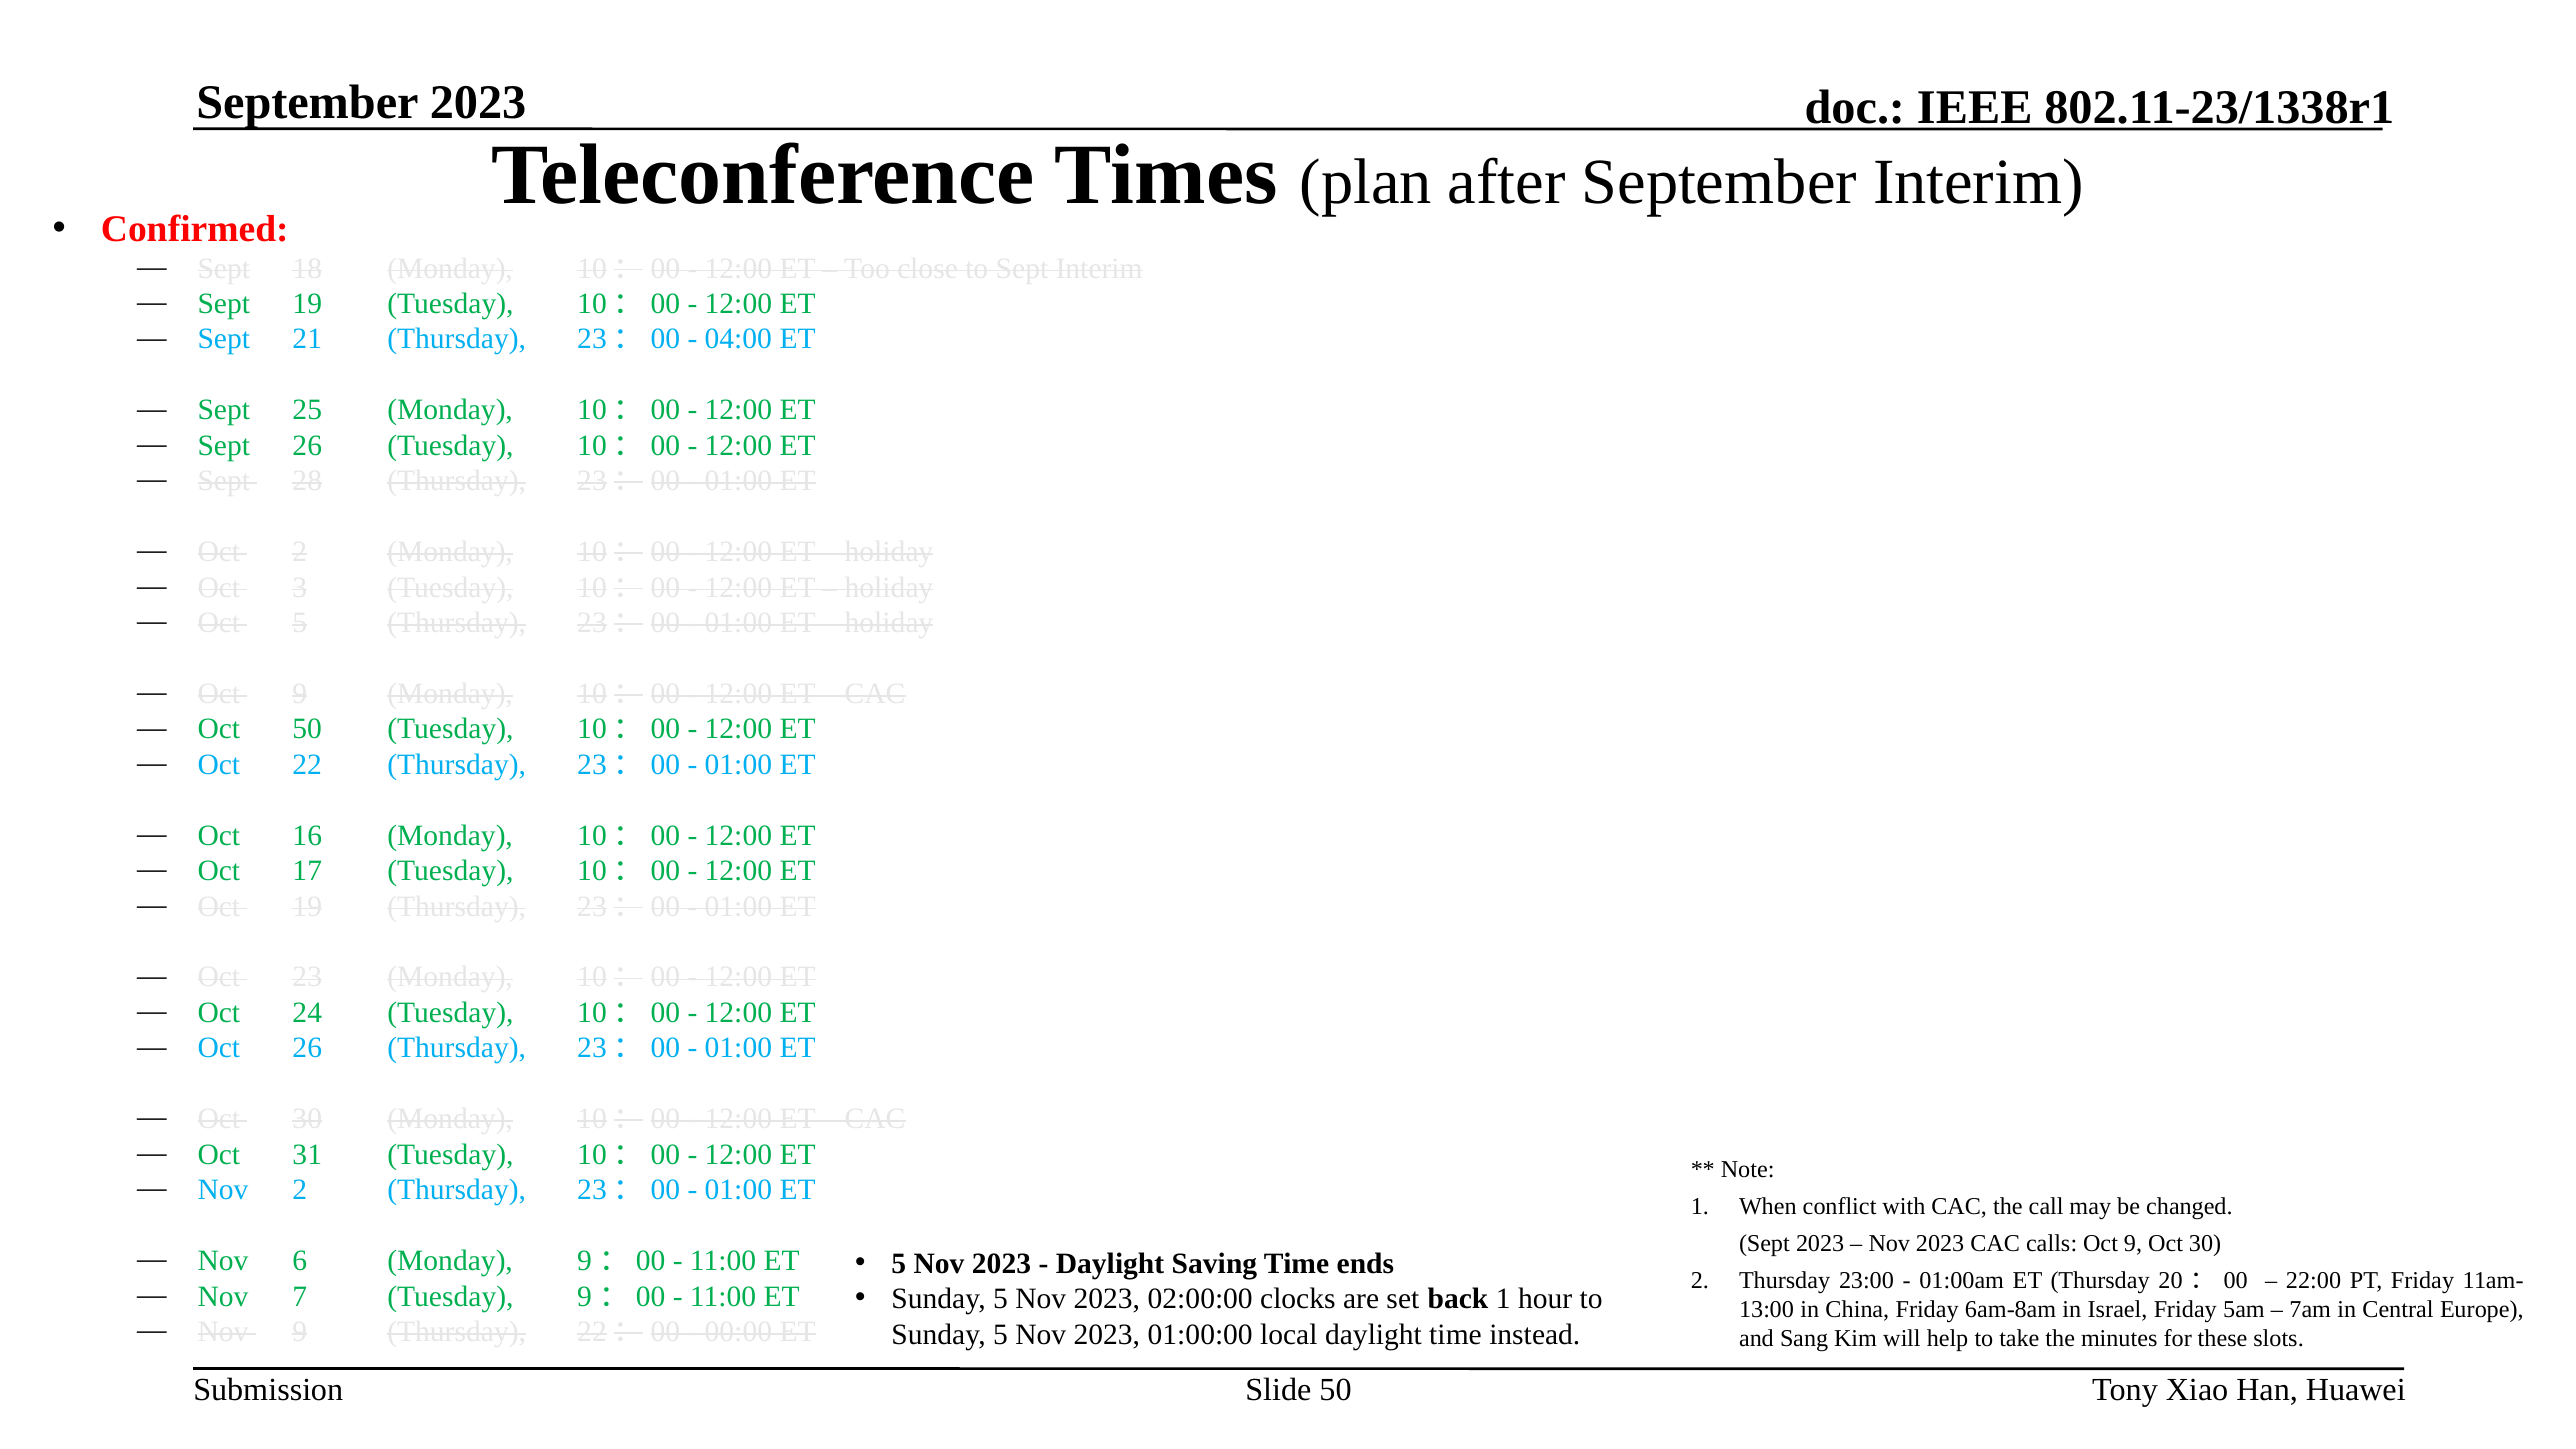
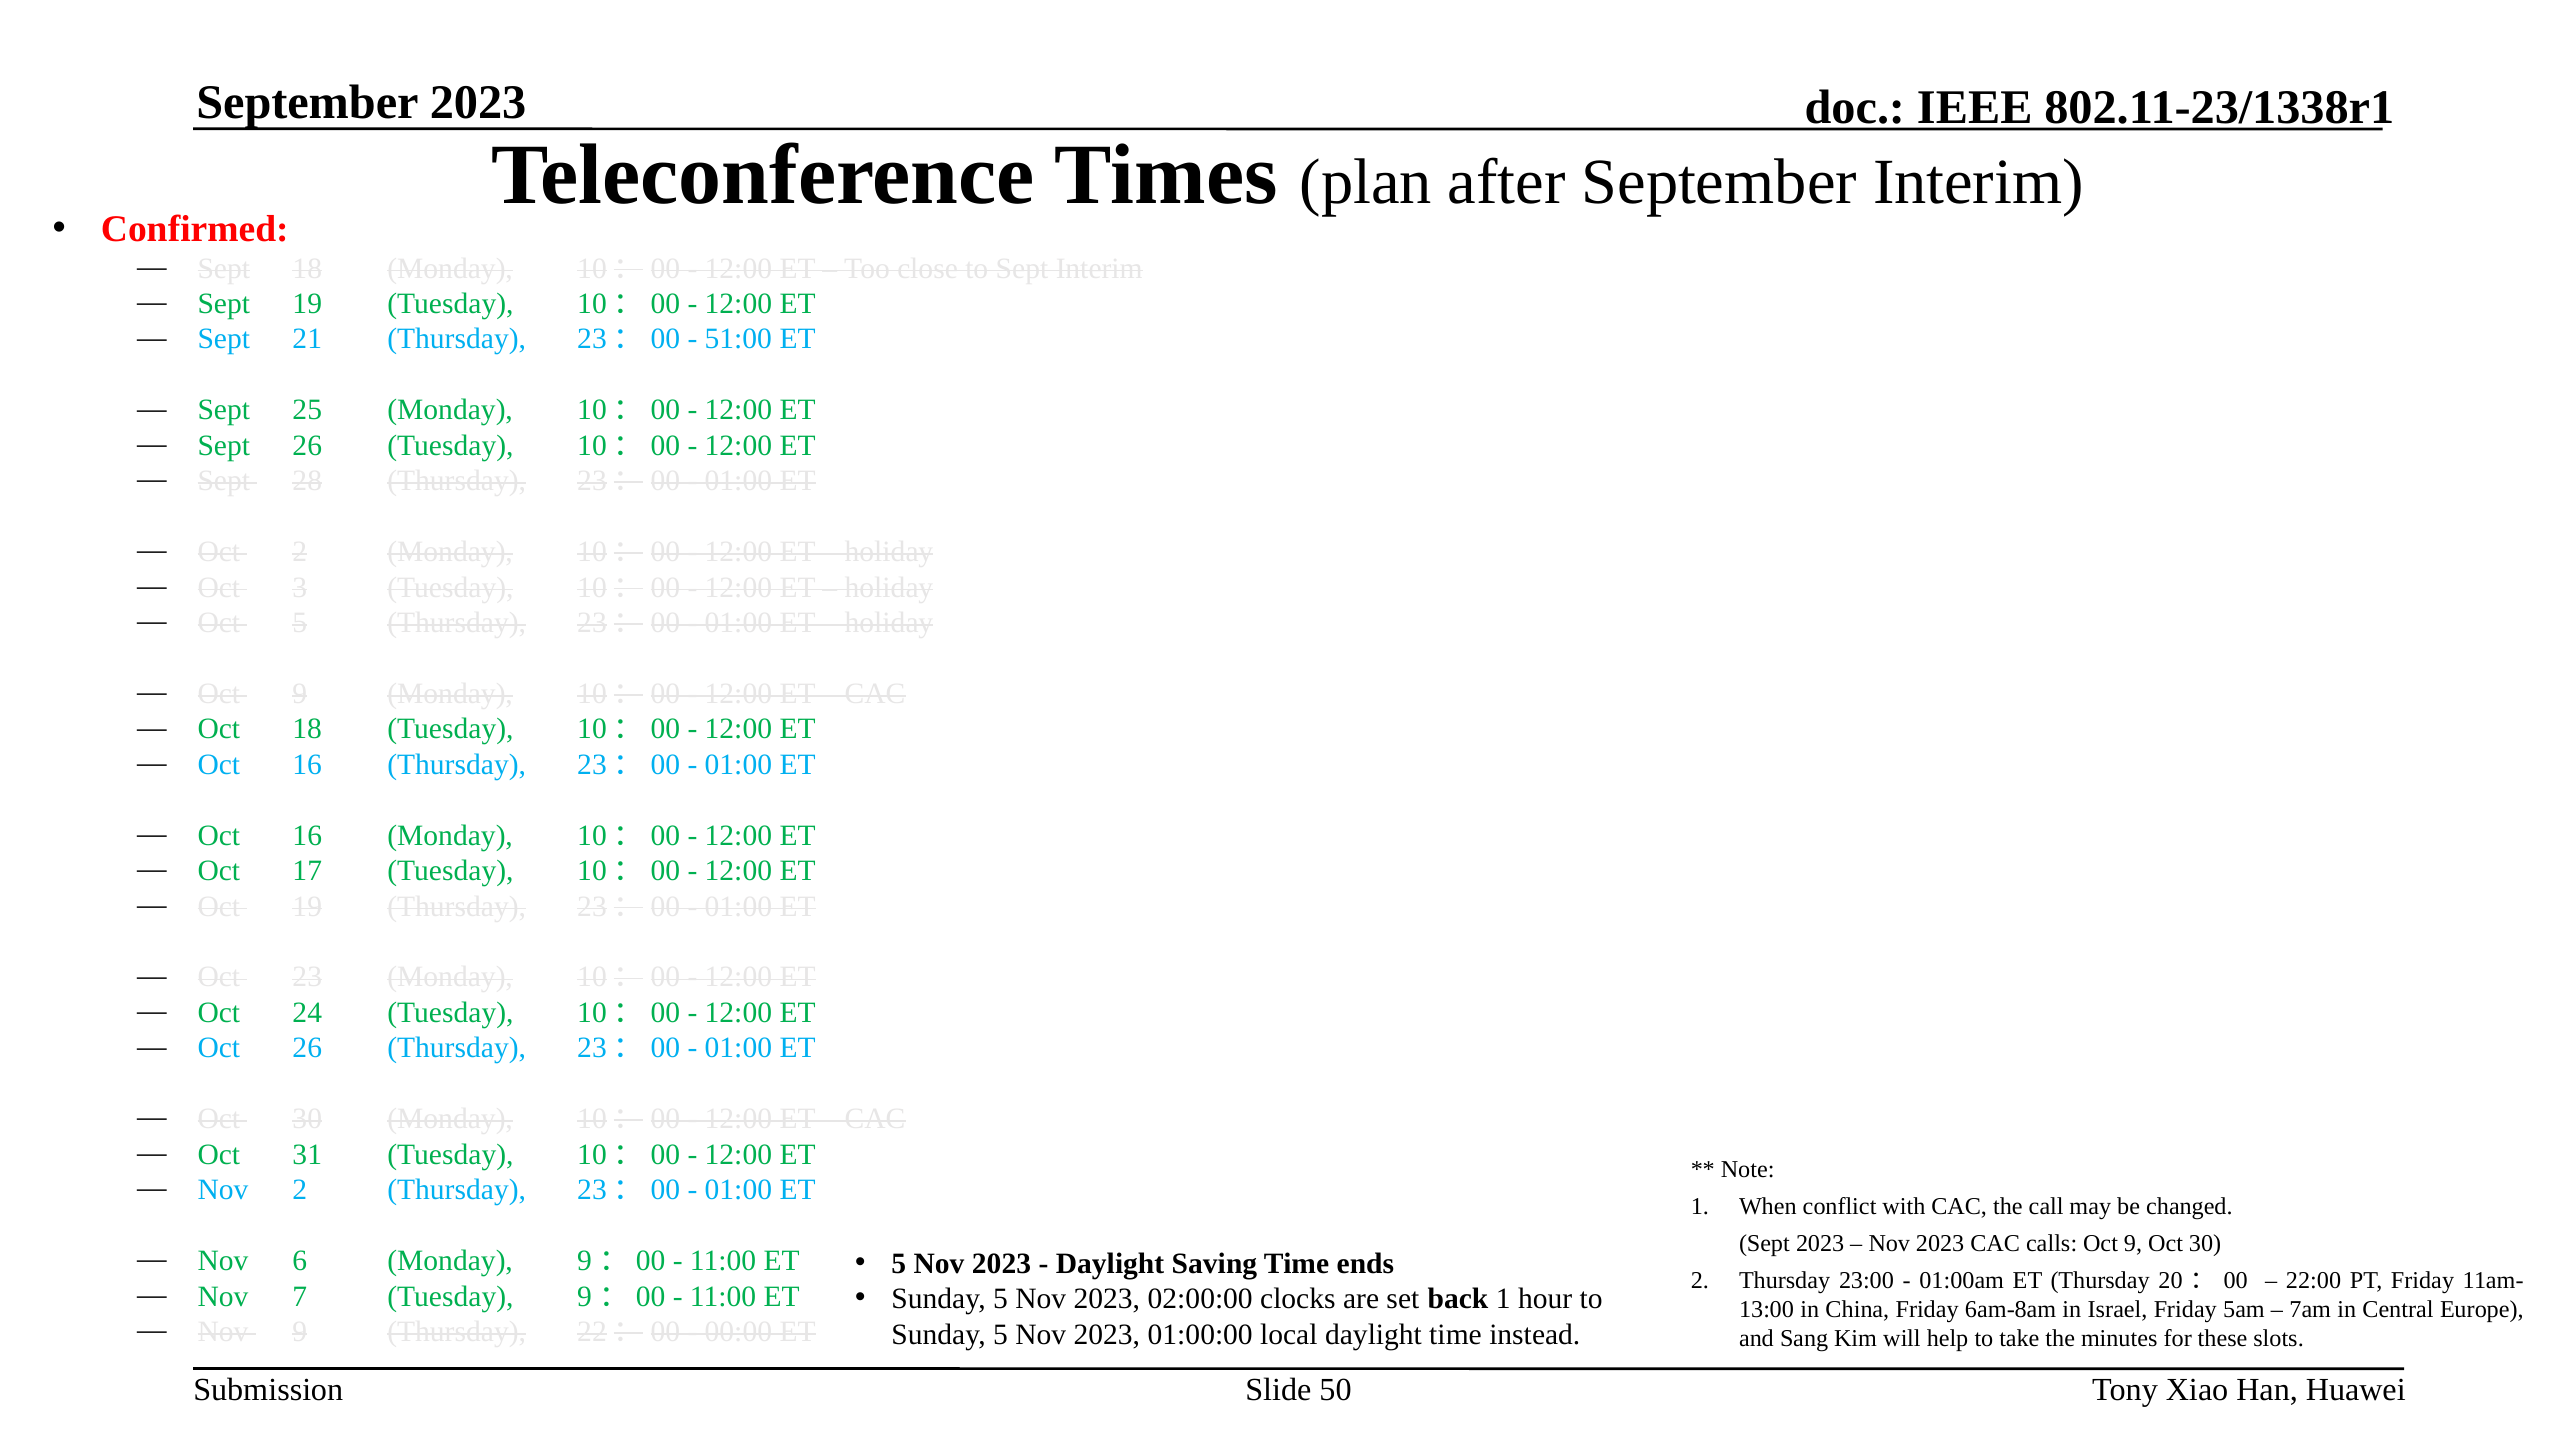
04:00: 04:00 -> 51:00 (738, 339)
Oct 50: 50 -> 18 (307, 729)
22: 22 -> 16 (307, 765)
